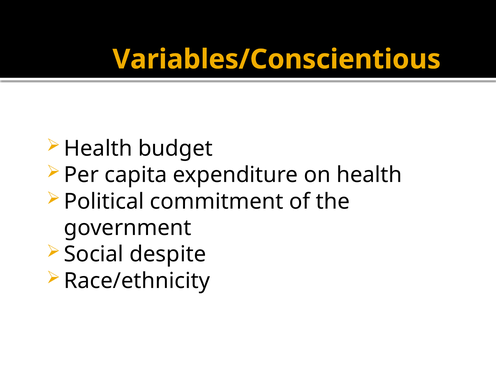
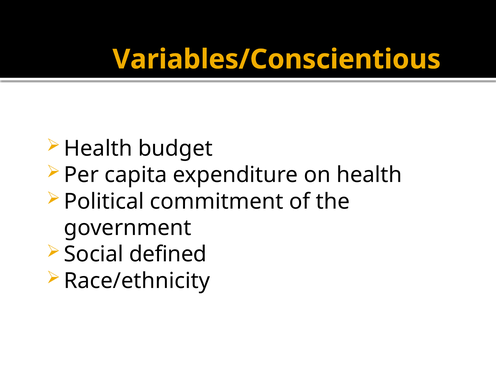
despite: despite -> defined (168, 254)
